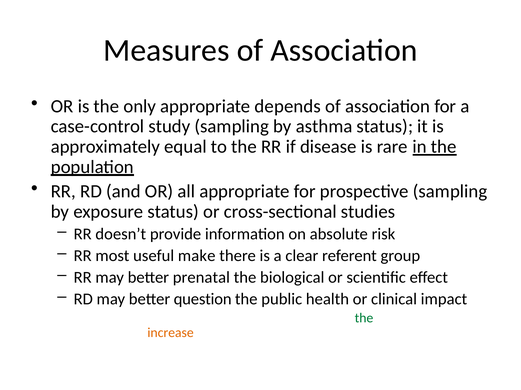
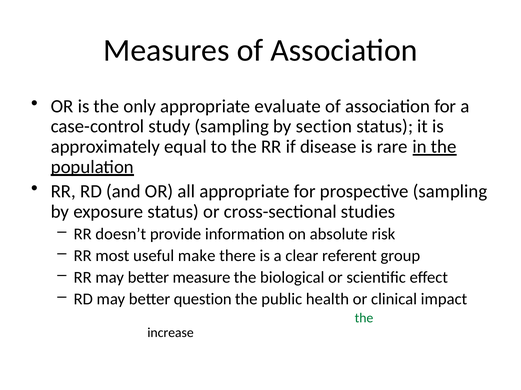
depends: depends -> evaluate (288, 106)
asthma: asthma -> section (324, 127)
prenatal: prenatal -> measure (201, 278)
increase colour: orange -> black (171, 333)
